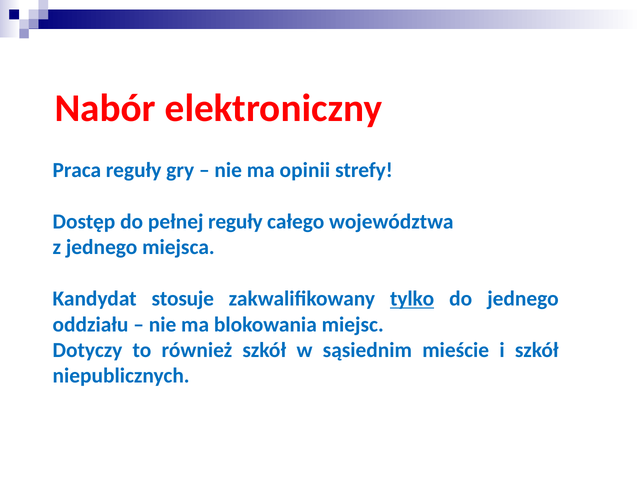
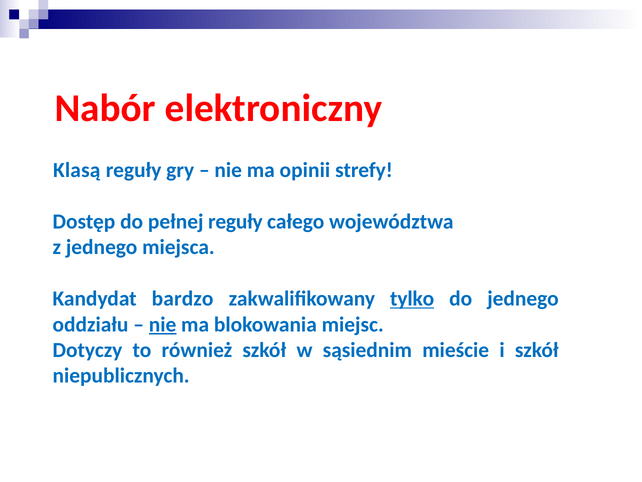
Praca: Praca -> Klasą (77, 170)
stosuje: stosuje -> bardzo (183, 298)
nie underline: none -> present (163, 324)
